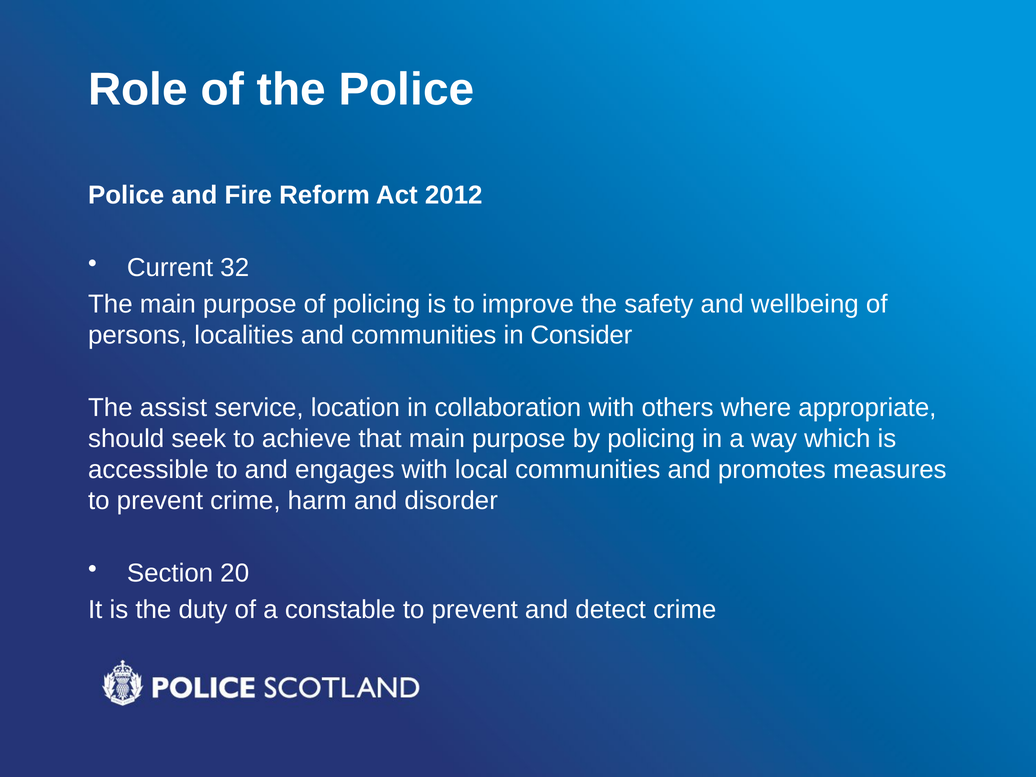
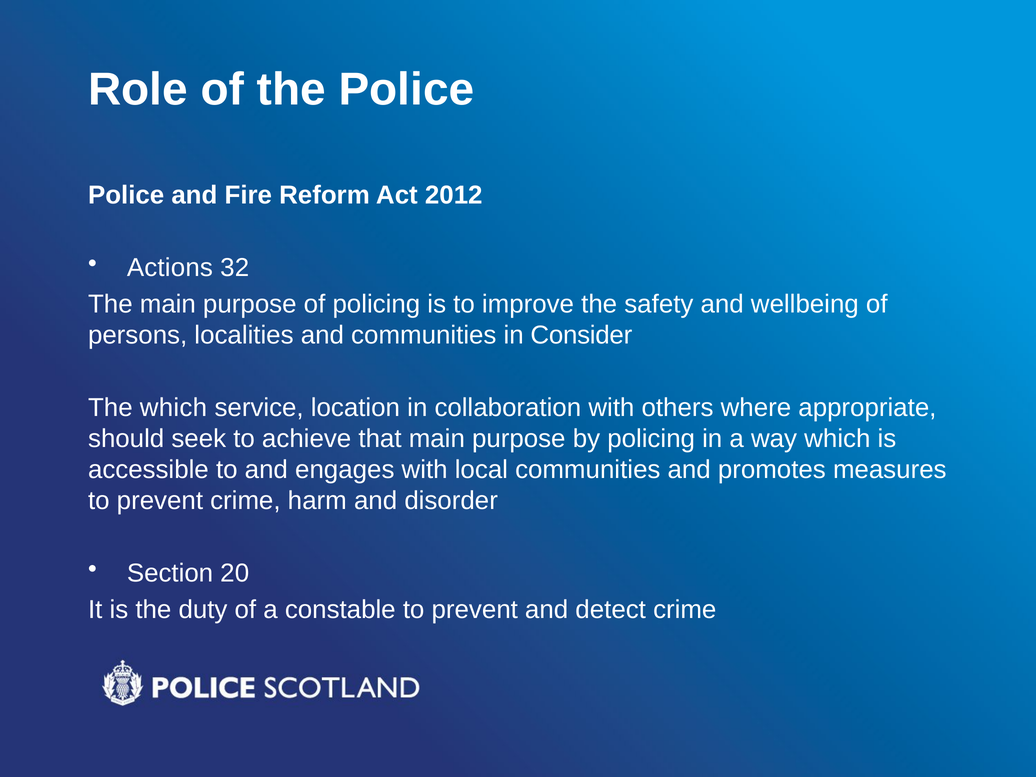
Current: Current -> Actions (170, 268)
The assist: assist -> which (173, 408)
